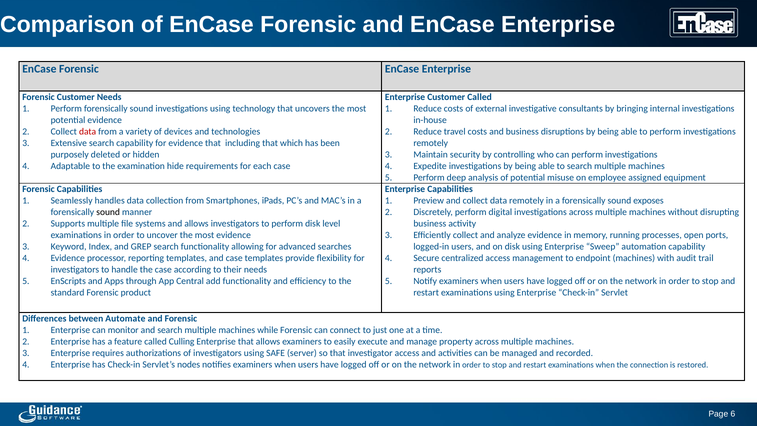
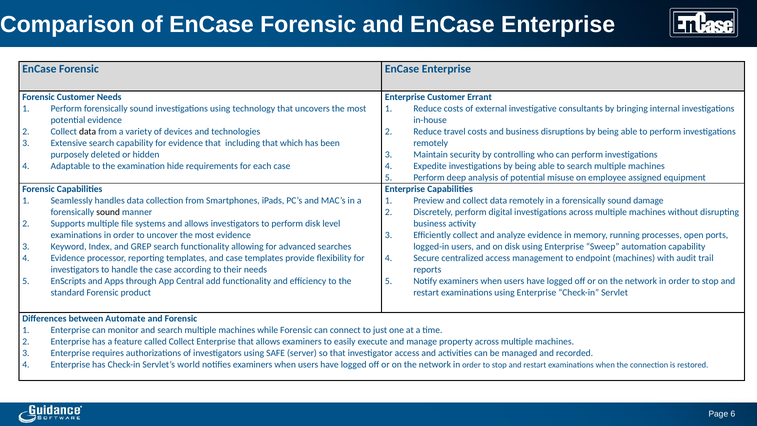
Customer Called: Called -> Errant (480, 97)
data colour: red -> black (88, 131)
exposes: exposes -> damage (648, 200)
called Culling: Culling -> Collect (182, 341)
nodes: nodes -> world (189, 364)
